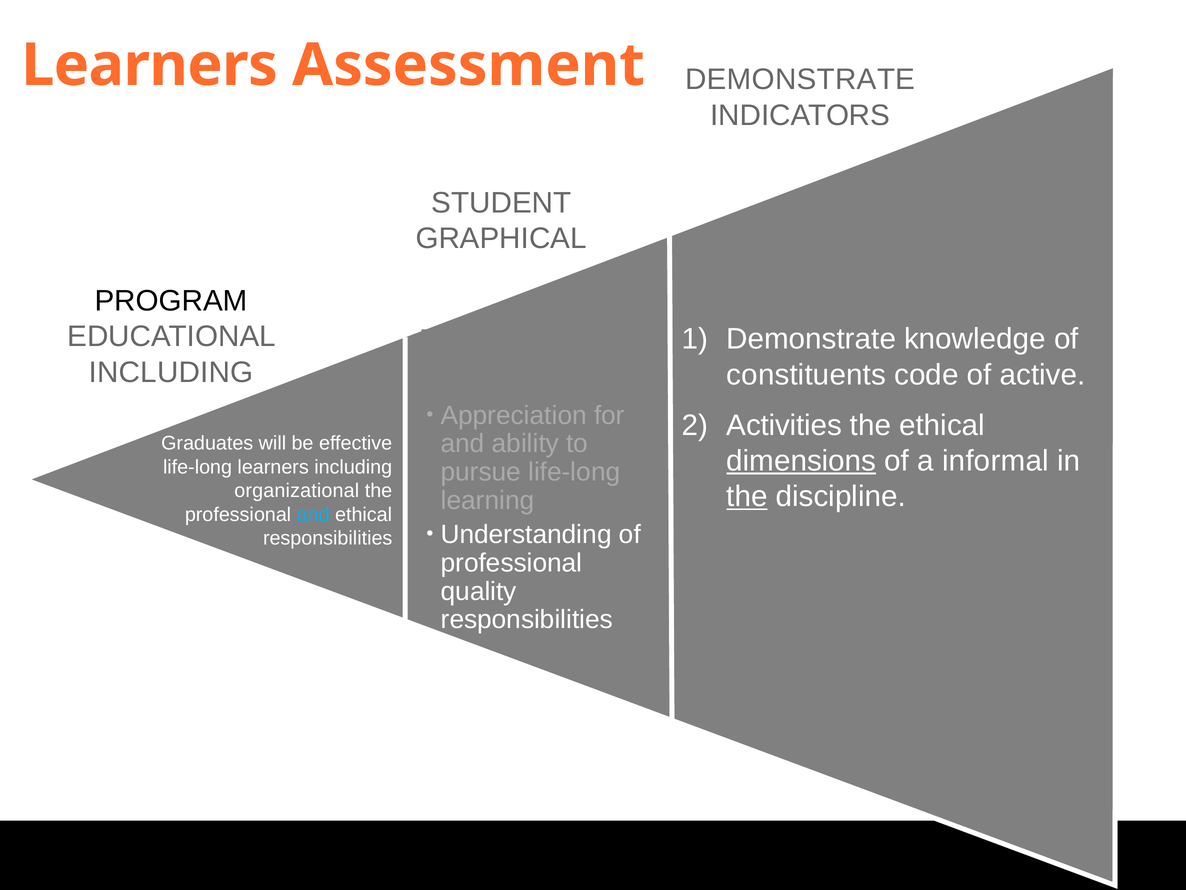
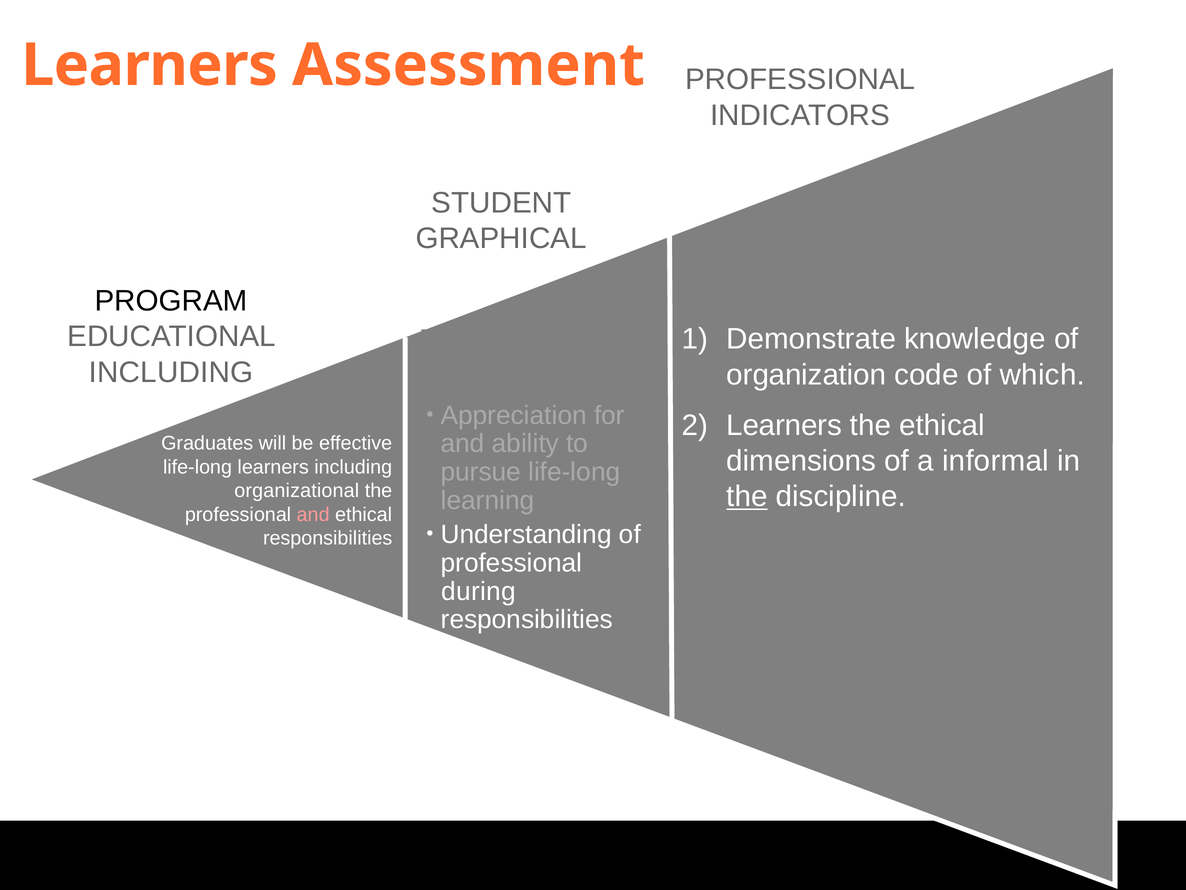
DEMONSTRATE: DEMONSTRATE -> PROFESSIONAL (800, 80)
constituents: constituents -> organization (806, 375)
active: active -> which (1042, 375)
Activities: Activities -> Learners (784, 425)
dimensions underline: present -> none (801, 461)
and colour: light blue -> pink (313, 514)
quality: quality -> during (479, 591)
